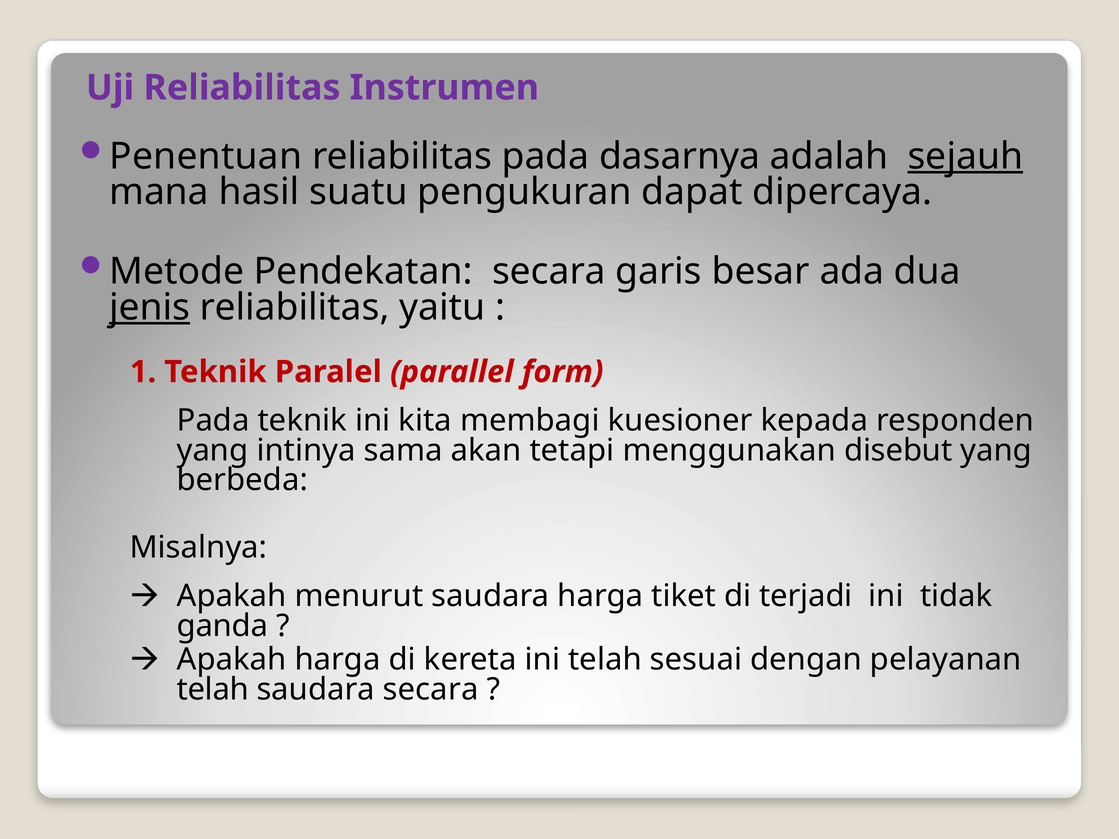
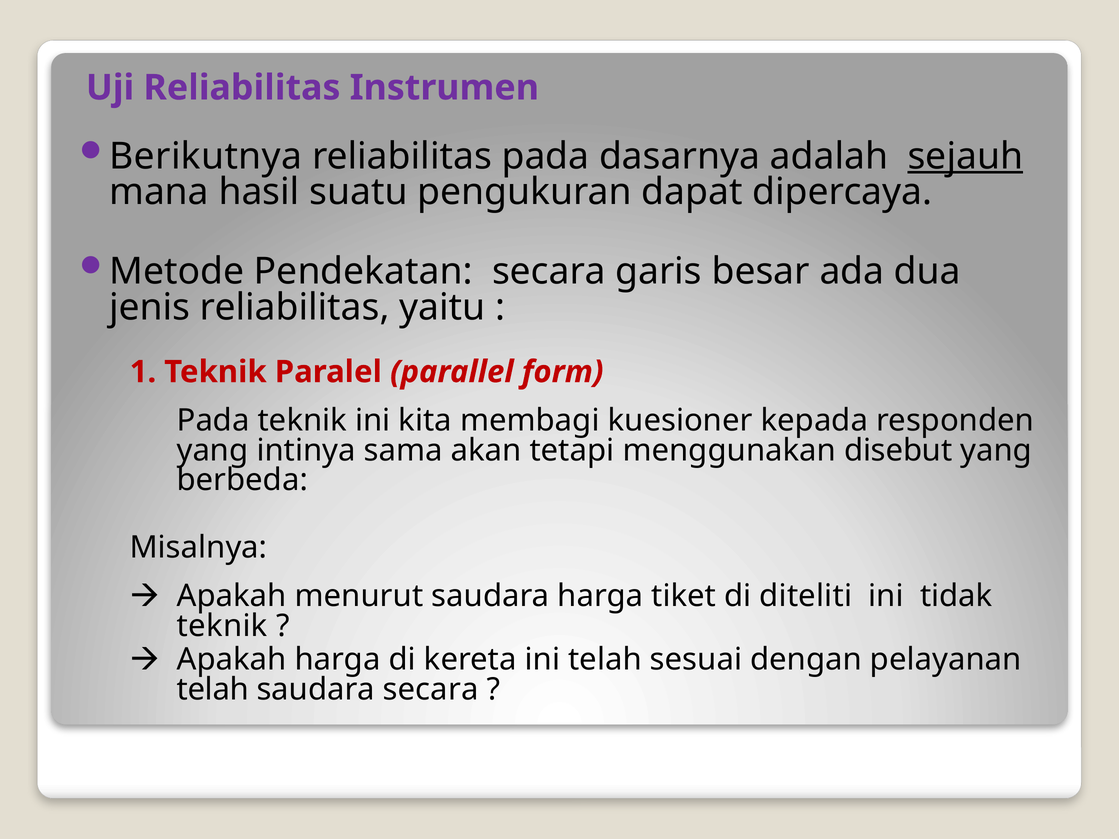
Penentuan: Penentuan -> Berikutnya (206, 156)
jenis underline: present -> none (150, 307)
terjadi: terjadi -> diteliti (806, 596)
ganda: ganda -> teknik (222, 626)
